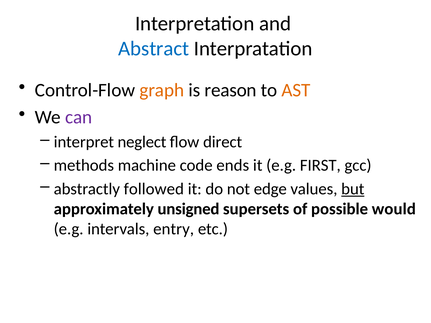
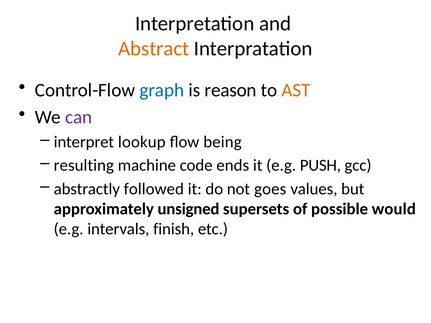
Abstract colour: blue -> orange (154, 49)
graph colour: orange -> blue (162, 90)
neglect: neglect -> lookup (142, 142)
direct: direct -> being (223, 142)
methods: methods -> resulting (84, 165)
FIRST: FIRST -> PUSH (320, 165)
edge: edge -> goes (270, 189)
but underline: present -> none (353, 189)
entry: entry -> finish (174, 229)
